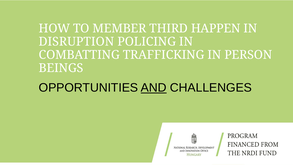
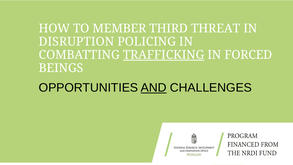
HAPPEN: HAPPEN -> THREAT (216, 28)
TRAFFICKING underline: none -> present (164, 55)
PERSON: PERSON -> FORCED (248, 55)
